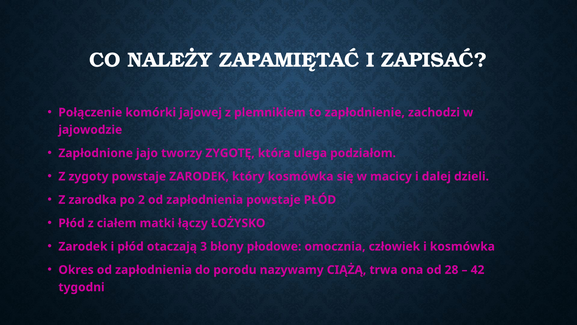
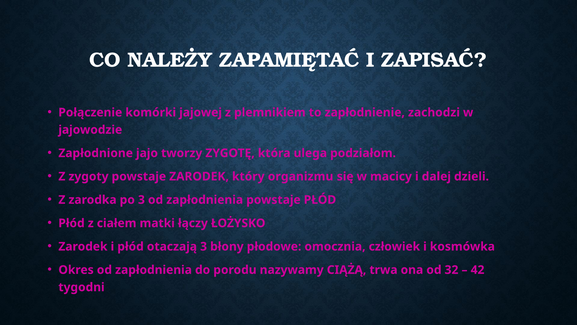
który kosmówka: kosmówka -> organizmu (301, 176)
po 2: 2 -> 3 (141, 200)
28: 28 -> 32 (451, 270)
